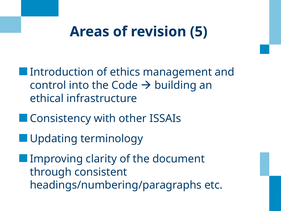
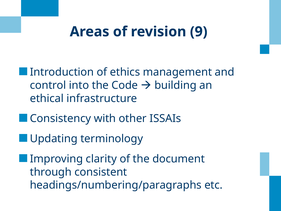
5: 5 -> 9 (199, 32)
